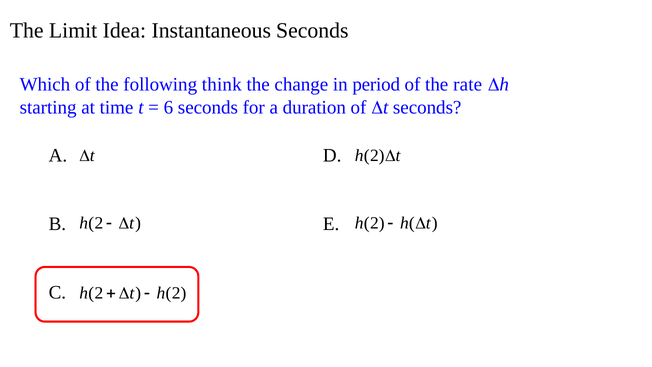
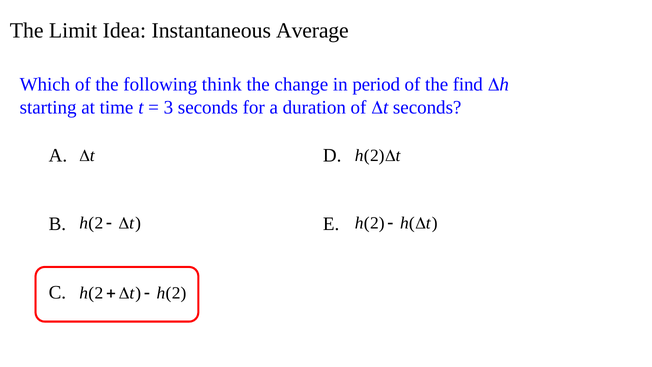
Instantaneous Seconds: Seconds -> Average (312, 30)
rate: rate -> find (468, 85)
6: 6 -> 3 (168, 107)
